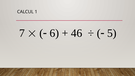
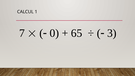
6: 6 -> 0 (54, 33)
46: 46 -> 65 (77, 33)
5: 5 -> 3 (112, 33)
